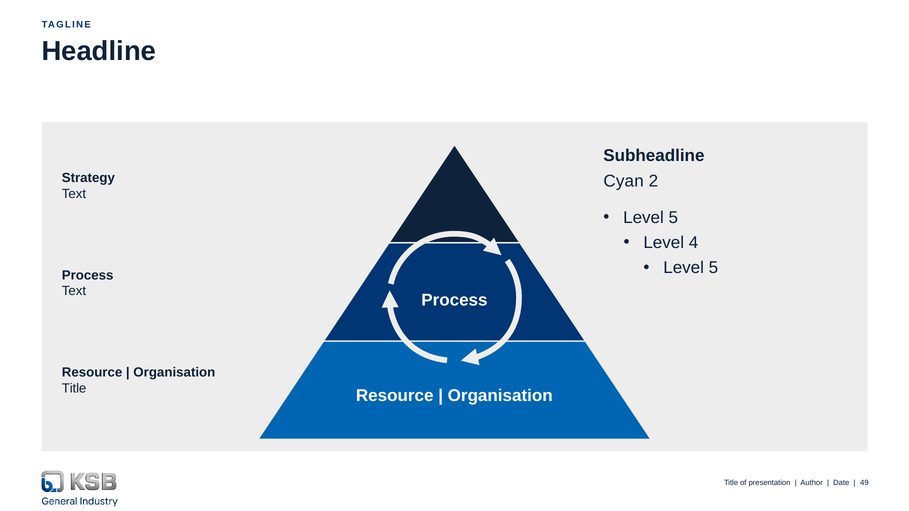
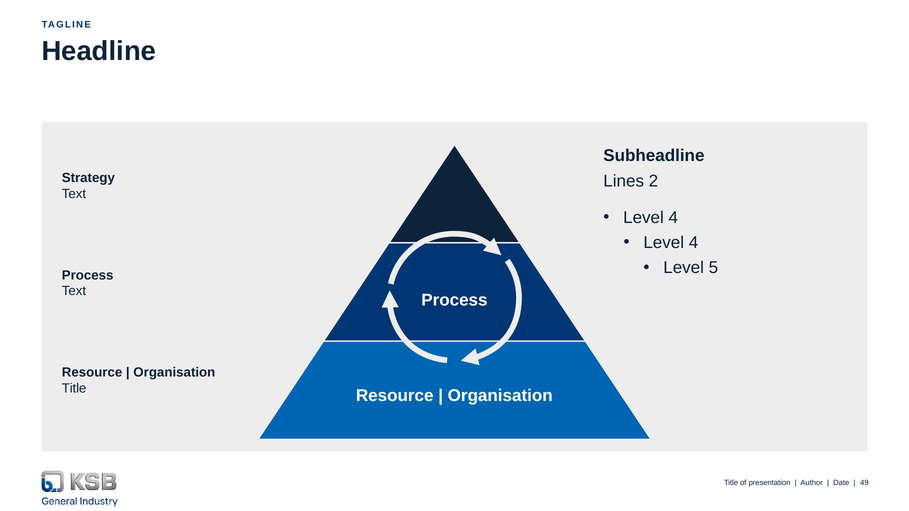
Cyan: Cyan -> Lines (624, 181)
5: 5 -> 4 (673, 218)
